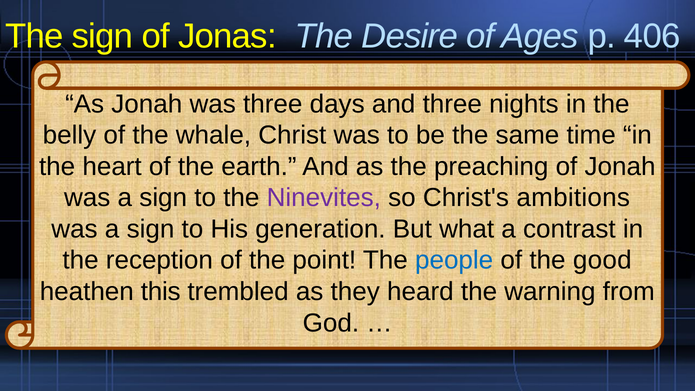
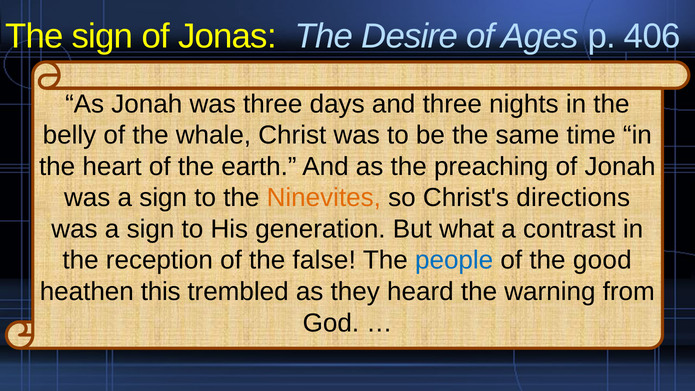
Ninevites colour: purple -> orange (324, 198)
ambitions: ambitions -> directions (573, 198)
point: point -> false (324, 260)
